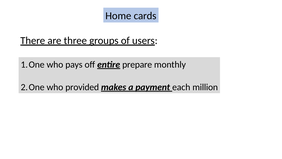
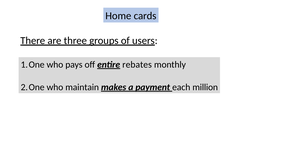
prepare: prepare -> rebates (137, 64)
provided: provided -> maintain (82, 87)
